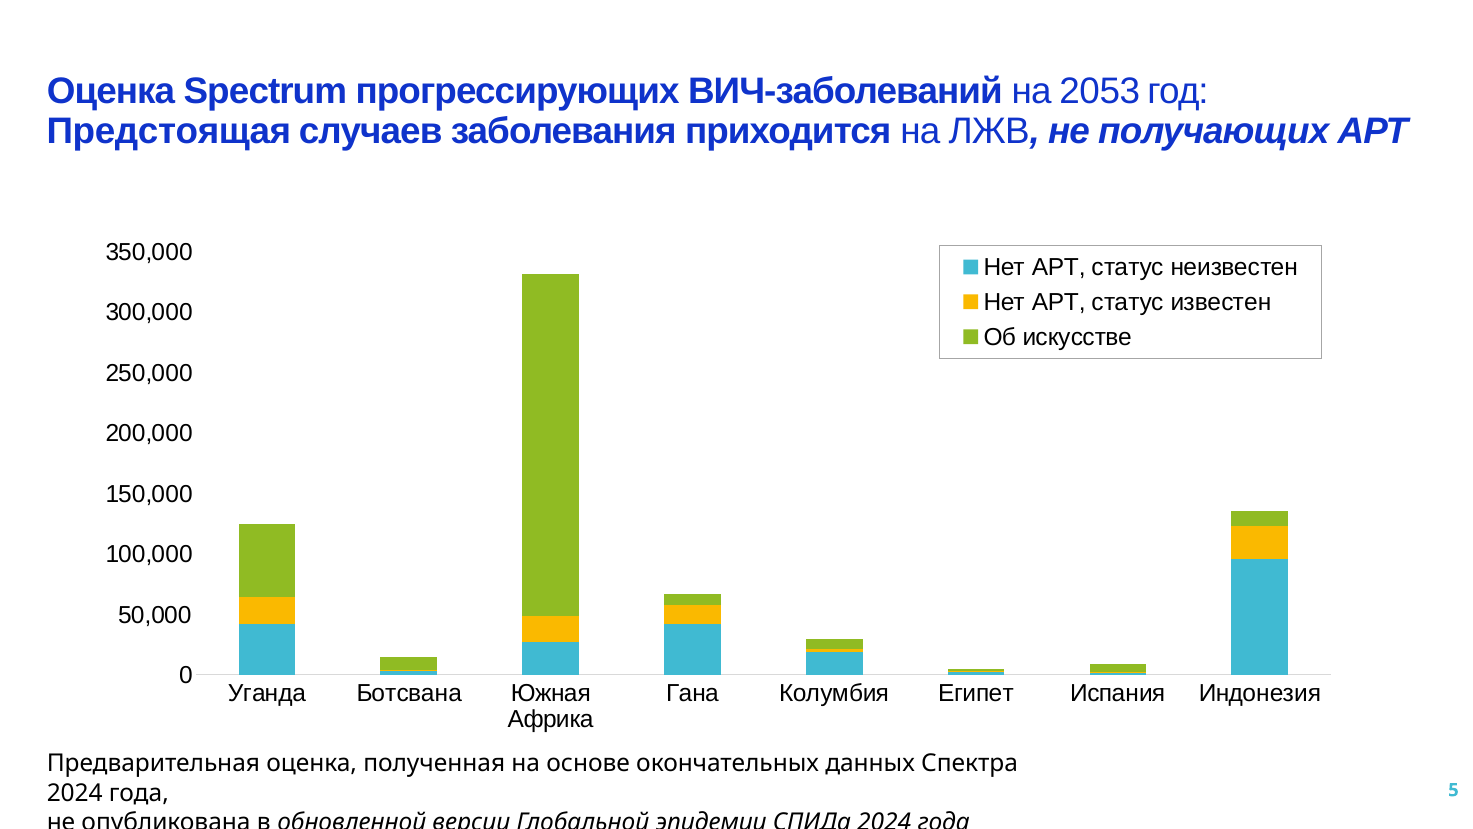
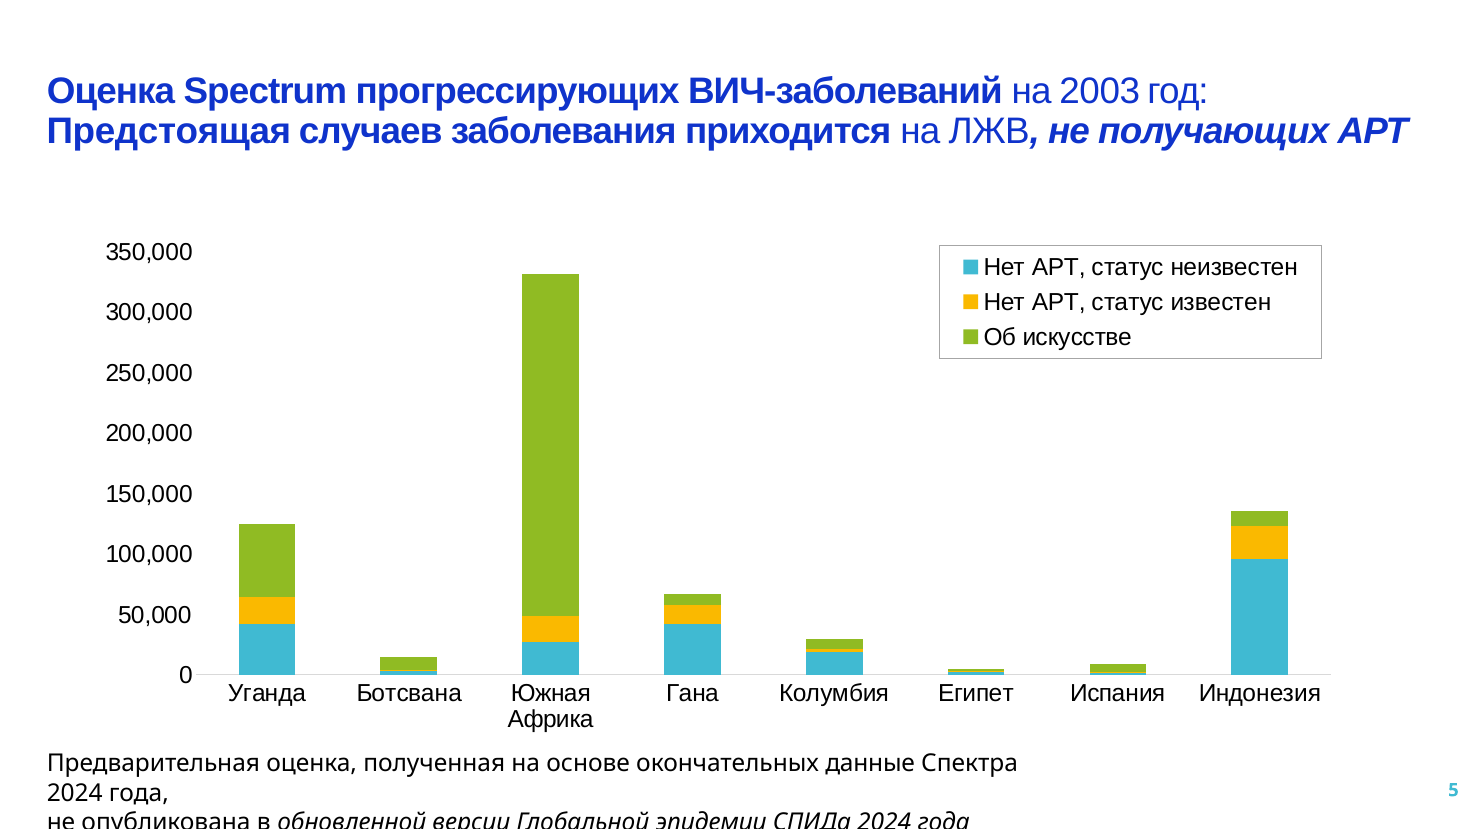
2053: 2053 -> 2003 (1100, 91)
данных: данных -> данные (870, 763)
